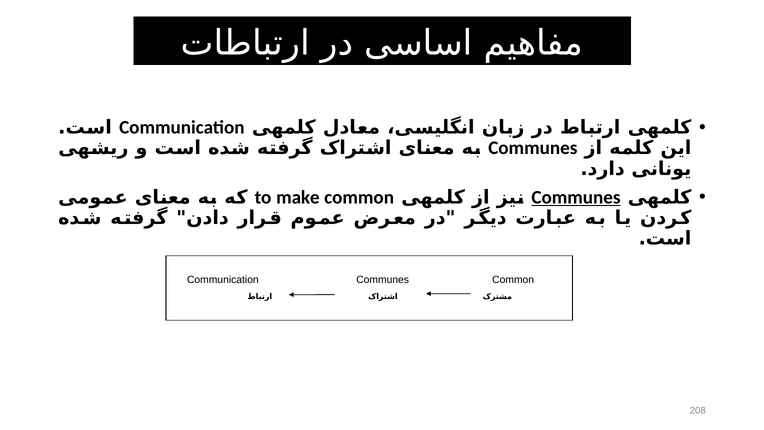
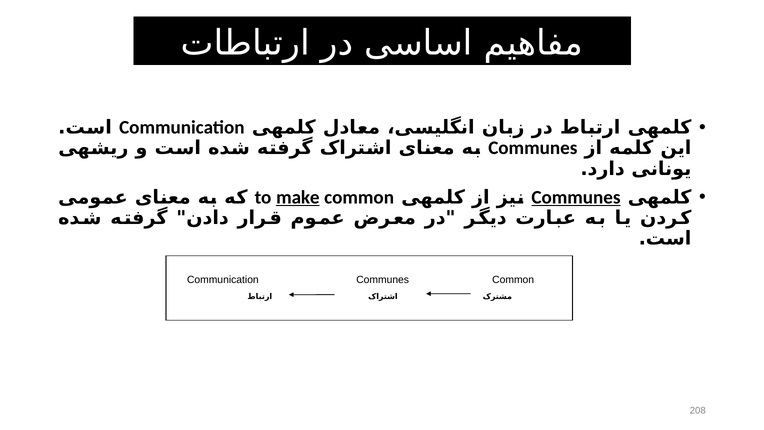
make underline: none -> present (298, 197)
